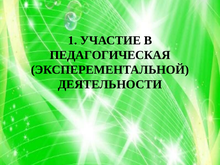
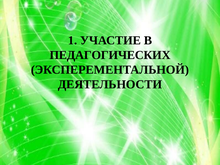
ПЕДАГОГИЧЕСКАЯ: ПЕДАГОГИЧЕСКАЯ -> ПЕДАГОГИЧЕСКИХ (110, 55)
